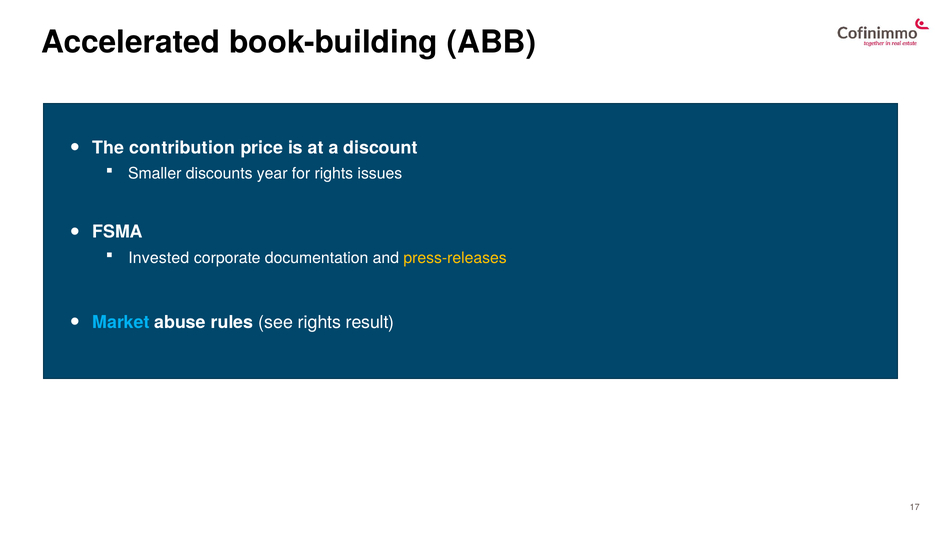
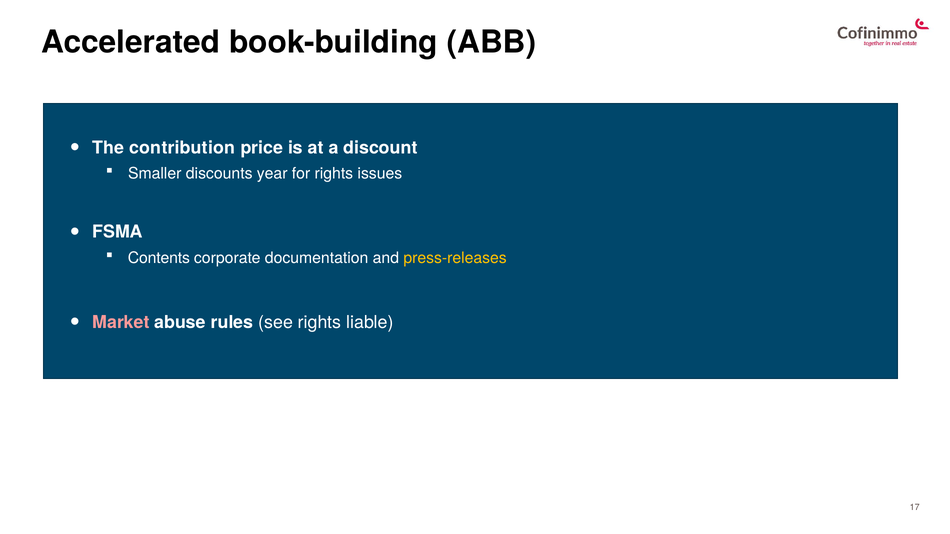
Invested: Invested -> Contents (159, 258)
Market colour: light blue -> pink (121, 322)
result: result -> liable (370, 322)
